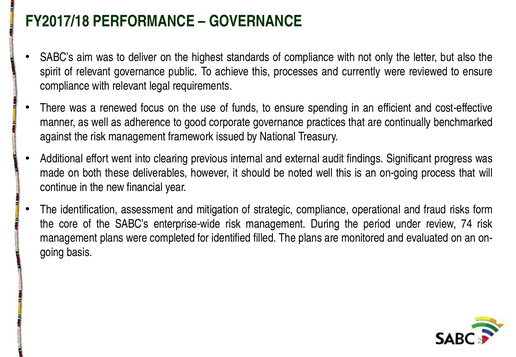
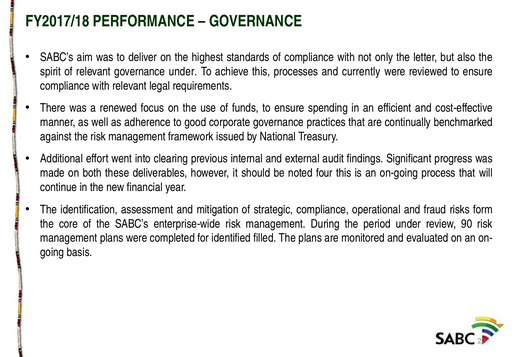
governance public: public -> under (183, 72)
noted well: well -> four (324, 173)
74: 74 -> 90 (467, 224)
